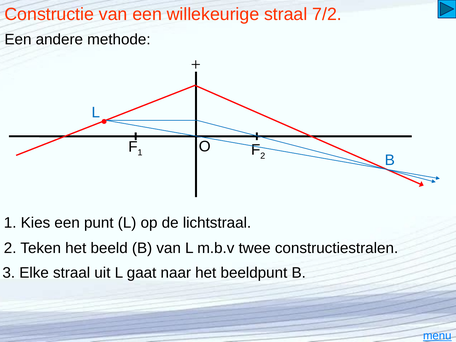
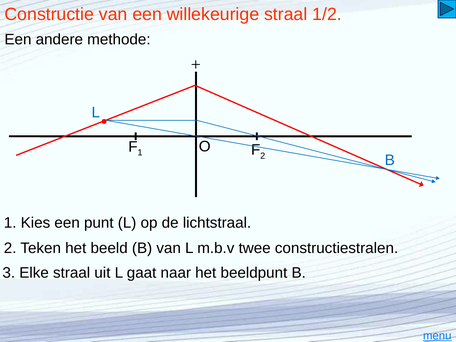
7/2: 7/2 -> 1/2 (327, 14)
